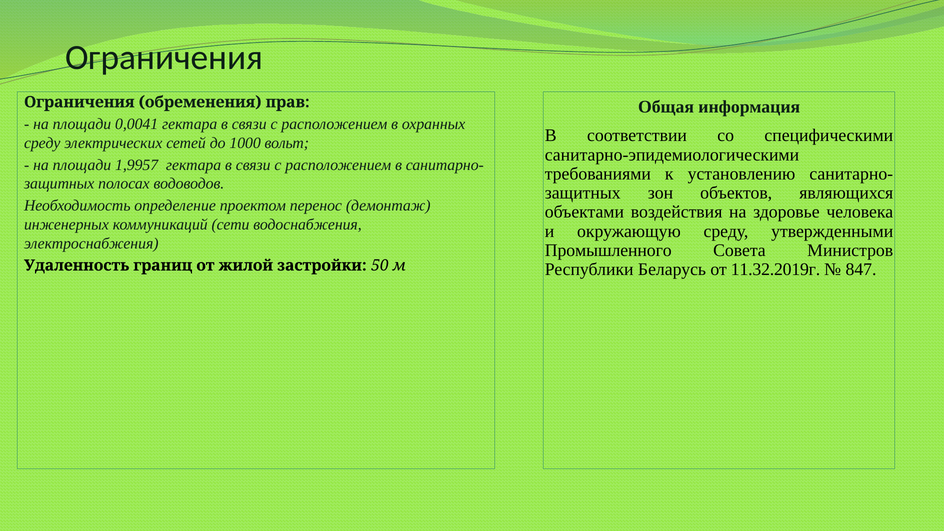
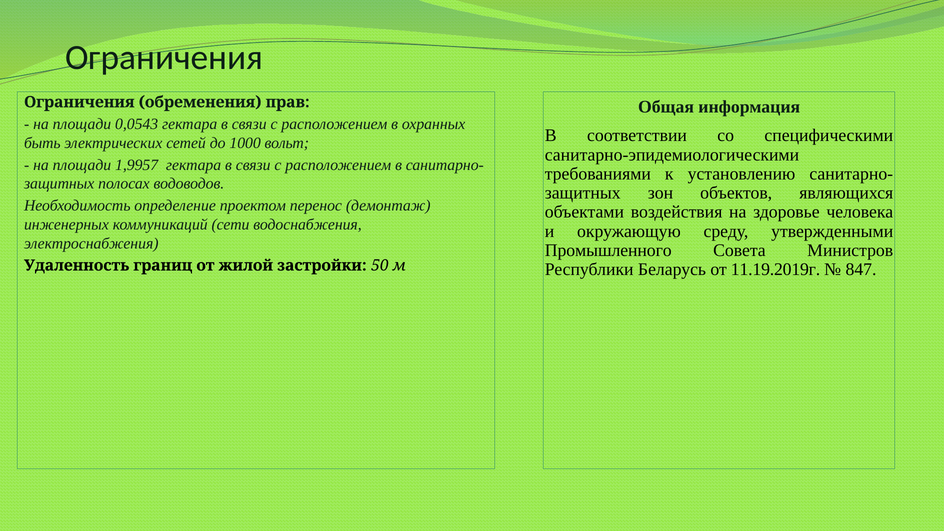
0,0041: 0,0041 -> 0,0543 (137, 124)
среду: среду -> быть (42, 143)
11.32.2019г: 11.32.2019г -> 11.19.2019г (776, 269)
